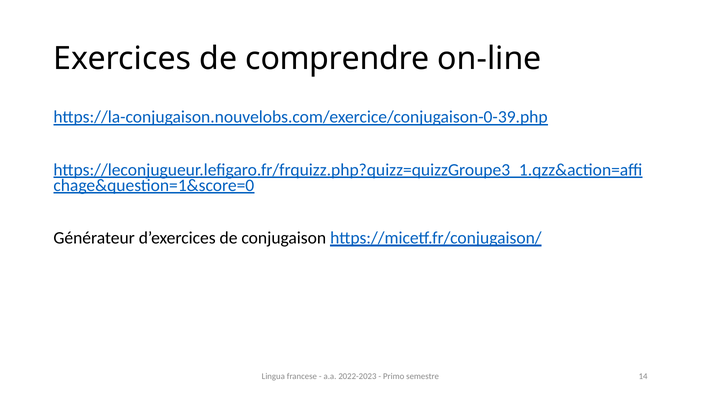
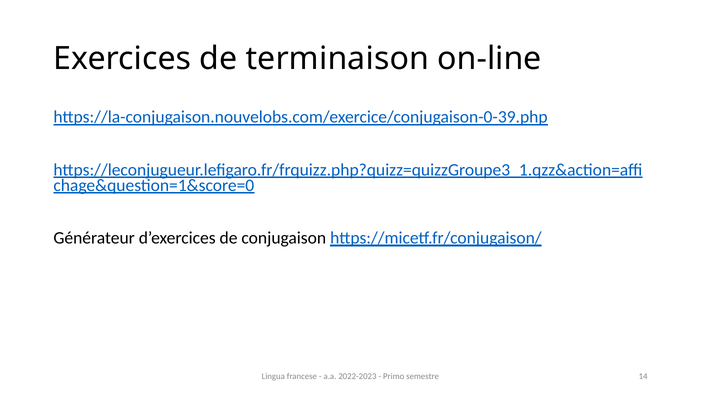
comprendre: comprendre -> terminaison (337, 59)
